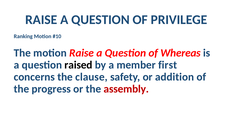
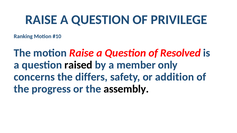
Whereas: Whereas -> Resolved (180, 53)
first: first -> only (168, 65)
clause: clause -> differs (91, 77)
assembly colour: red -> black (126, 89)
